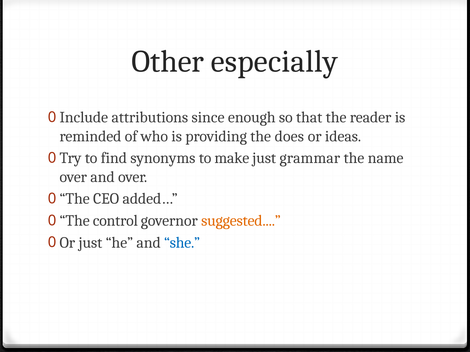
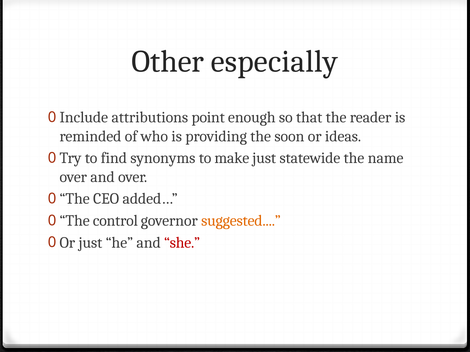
since: since -> point (208, 118)
does: does -> soon (289, 136)
grammar: grammar -> statewide (310, 158)
she colour: blue -> red (182, 243)
